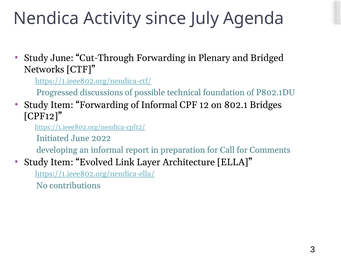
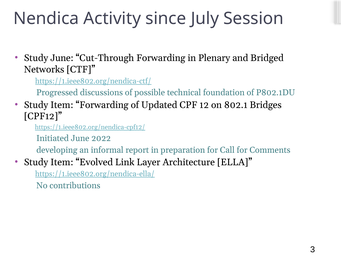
Agenda: Agenda -> Session (254, 19)
of Informal: Informal -> Updated (159, 105)
